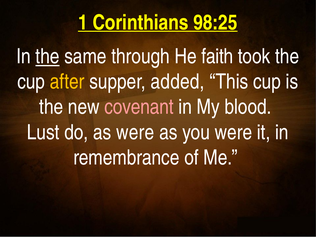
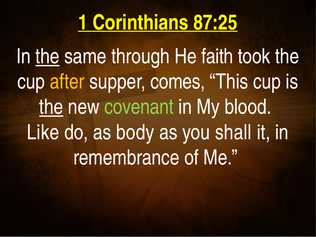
98:25: 98:25 -> 87:25 (215, 23)
added: added -> comes (178, 82)
the underline: none -> present (51, 107)
covenant colour: pink -> light green (139, 107)
Lust: Lust -> Like (43, 132)
as were: were -> body (135, 132)
you were: were -> shall (233, 132)
